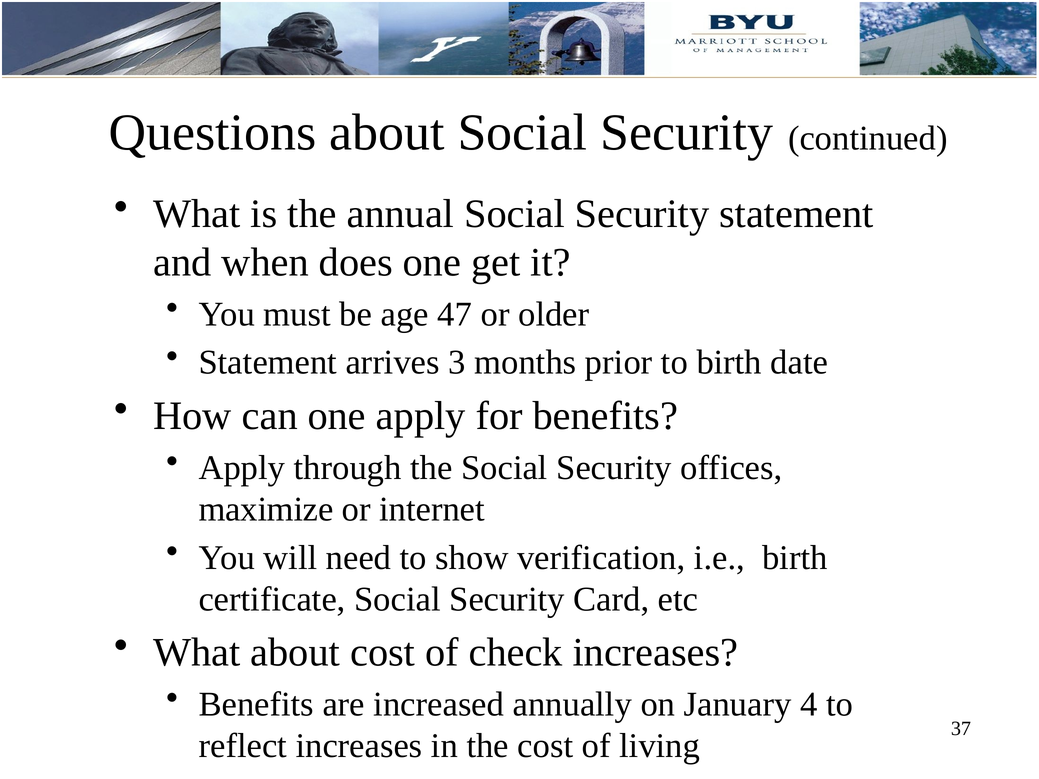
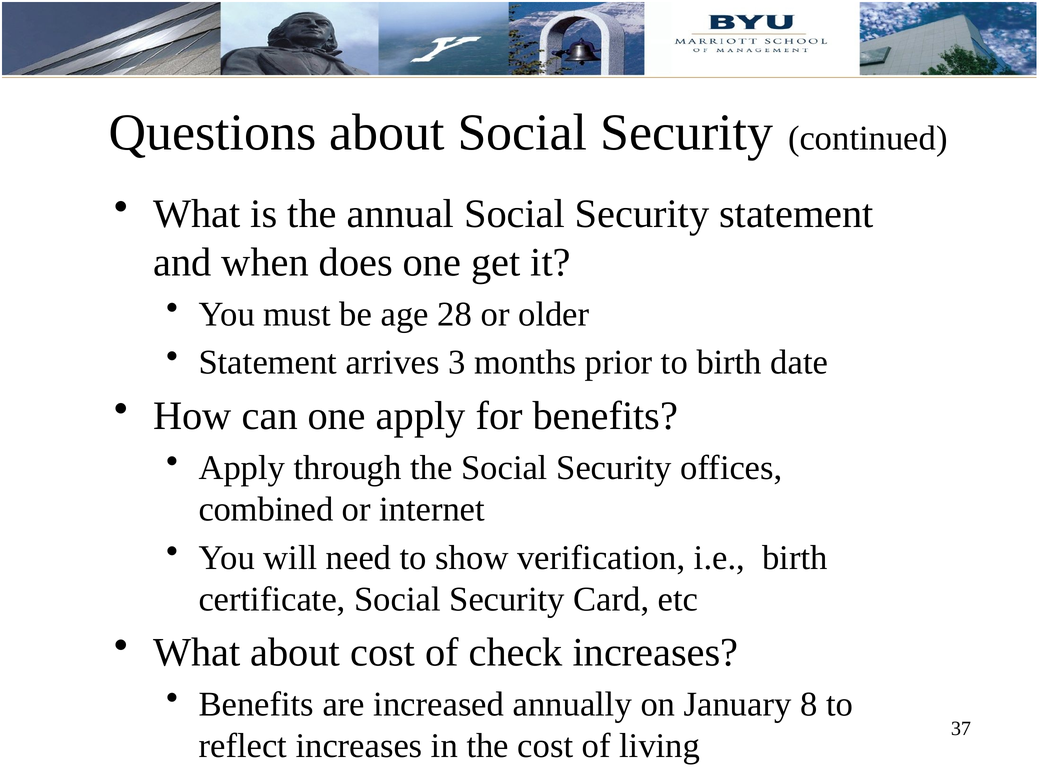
47: 47 -> 28 (455, 314)
maximize: maximize -> combined (266, 509)
4: 4 -> 8 (809, 704)
